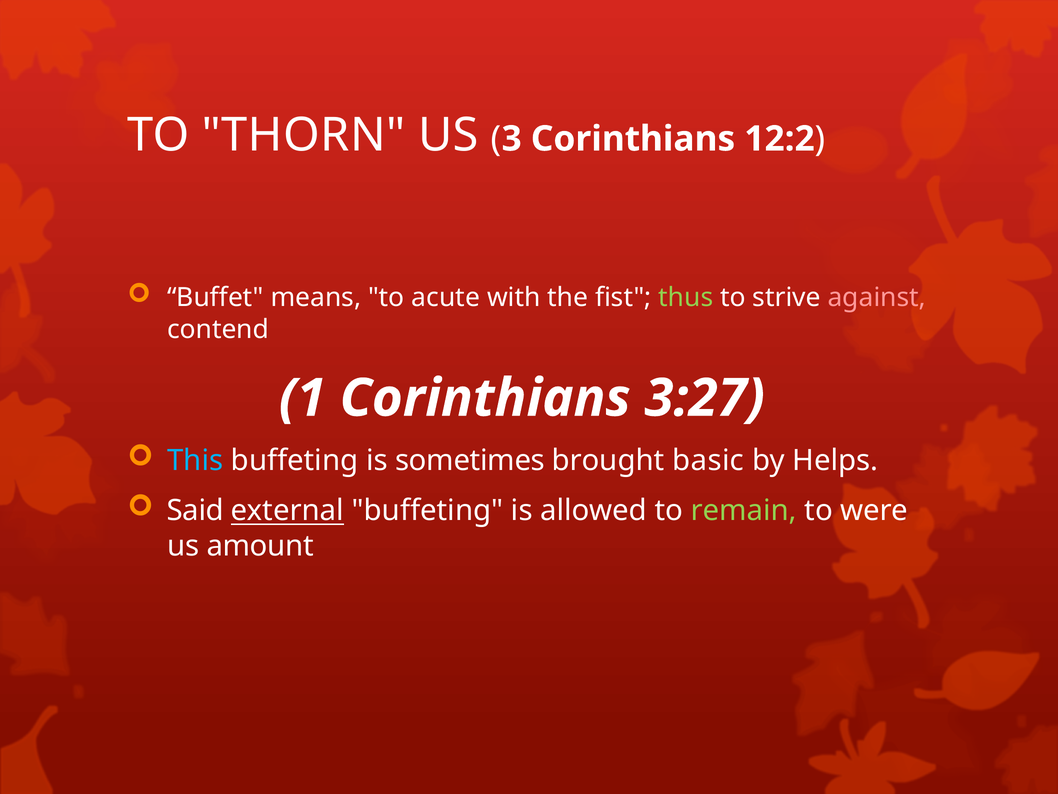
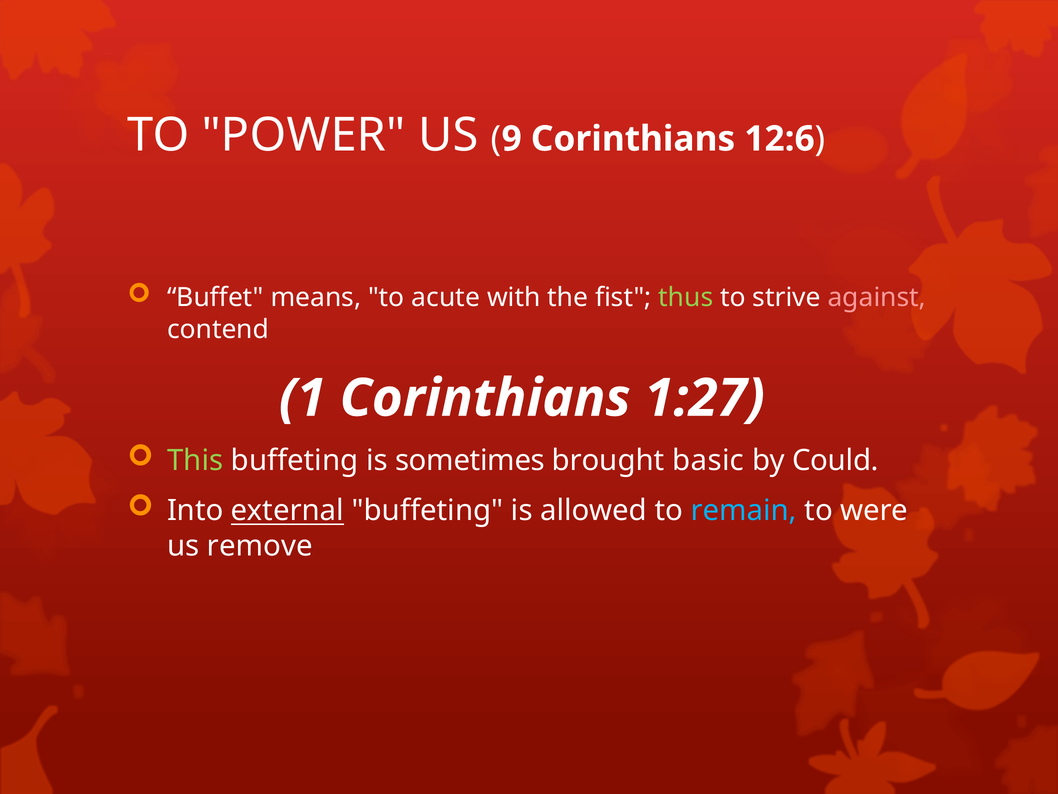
THORN: THORN -> POWER (304, 135)
3: 3 -> 9 (512, 139)
12:2: 12:2 -> 12:6 (780, 139)
3:27: 3:27 -> 1:27 (705, 398)
This colour: light blue -> light green (195, 460)
Helps: Helps -> Could (836, 460)
Said: Said -> Into (195, 510)
remain colour: light green -> light blue (744, 510)
amount: amount -> remove (260, 546)
